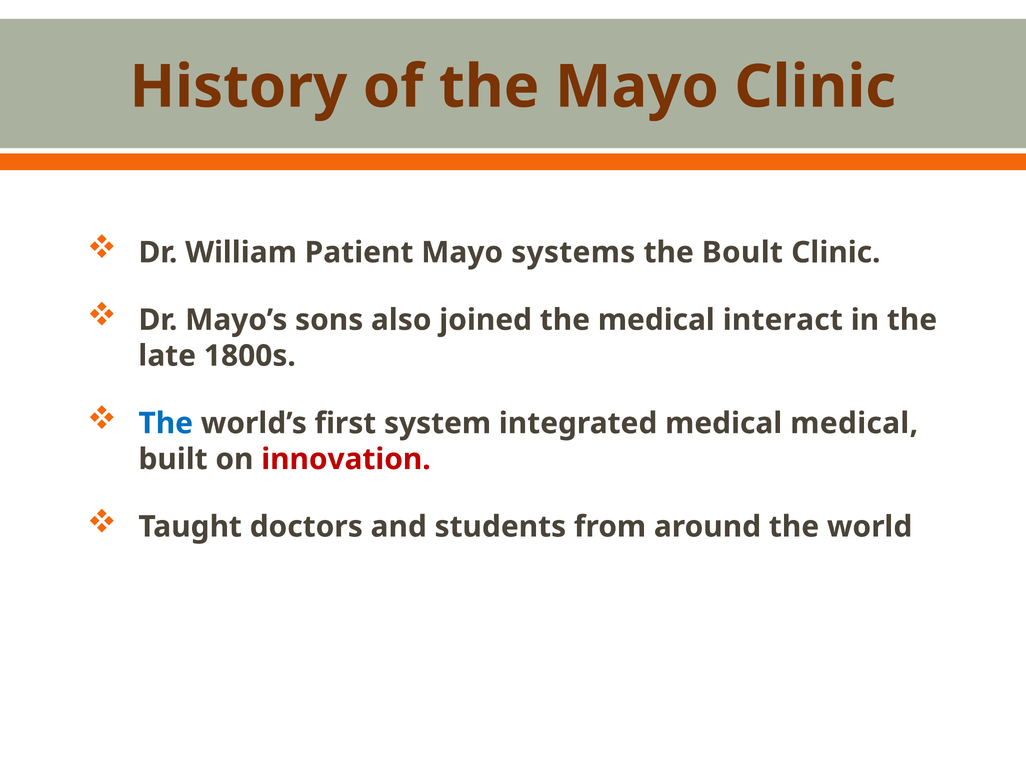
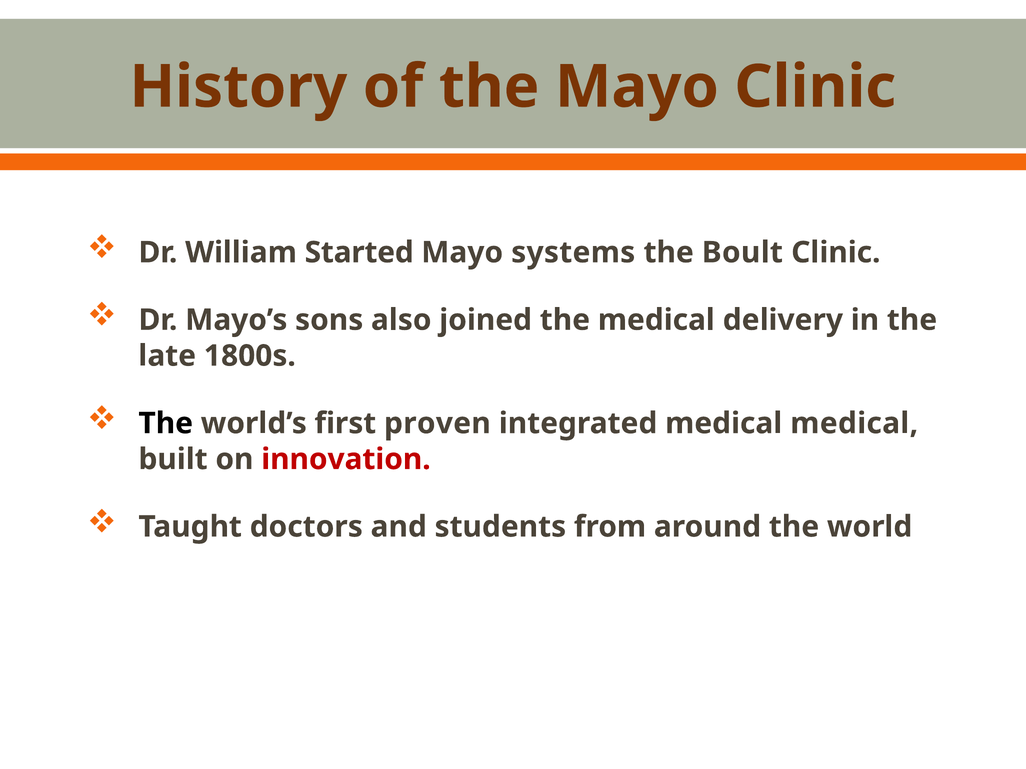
Patient: Patient -> Started (359, 253)
interact: interact -> delivery (783, 320)
The colour: blue -> black (166, 424)
system: system -> proven (437, 424)
